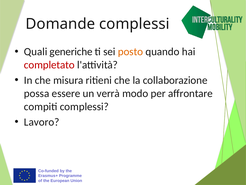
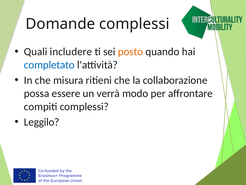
generiche: generiche -> includere (71, 52)
completato colour: red -> blue (49, 65)
Lavoro: Lavoro -> Leggilo (42, 122)
